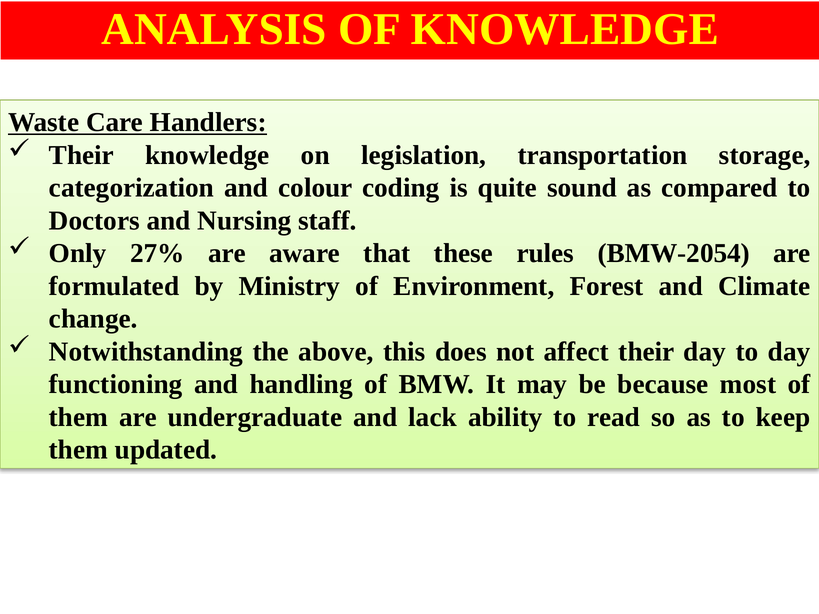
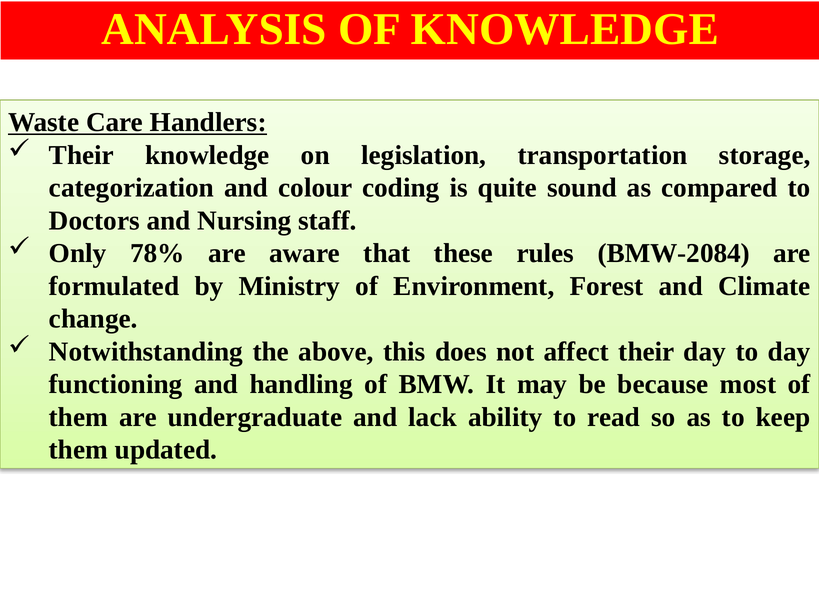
27%: 27% -> 78% (157, 253)
BMW-2054: BMW-2054 -> BMW-2084 (674, 253)
